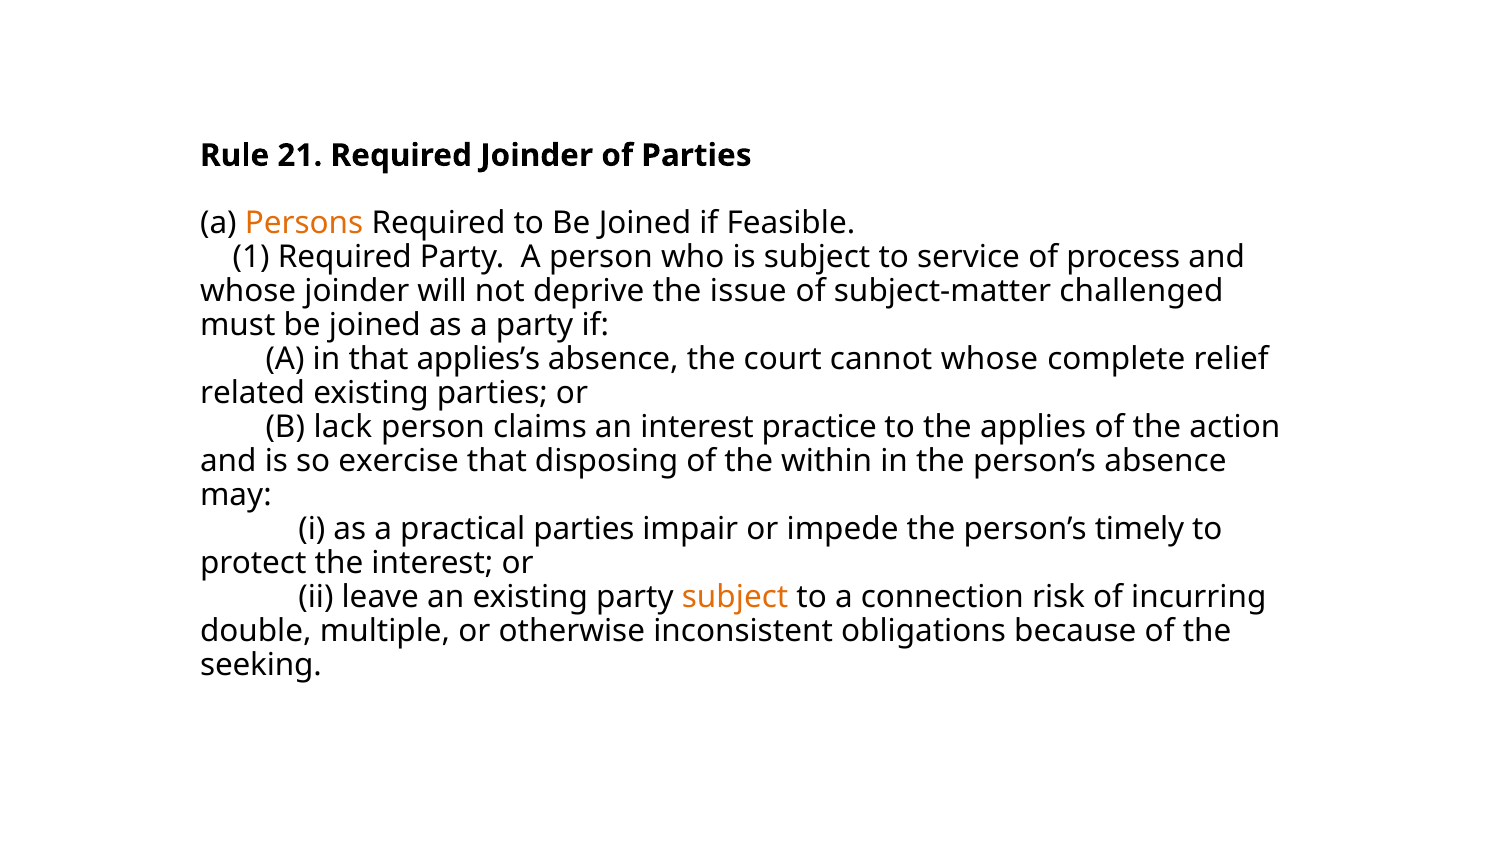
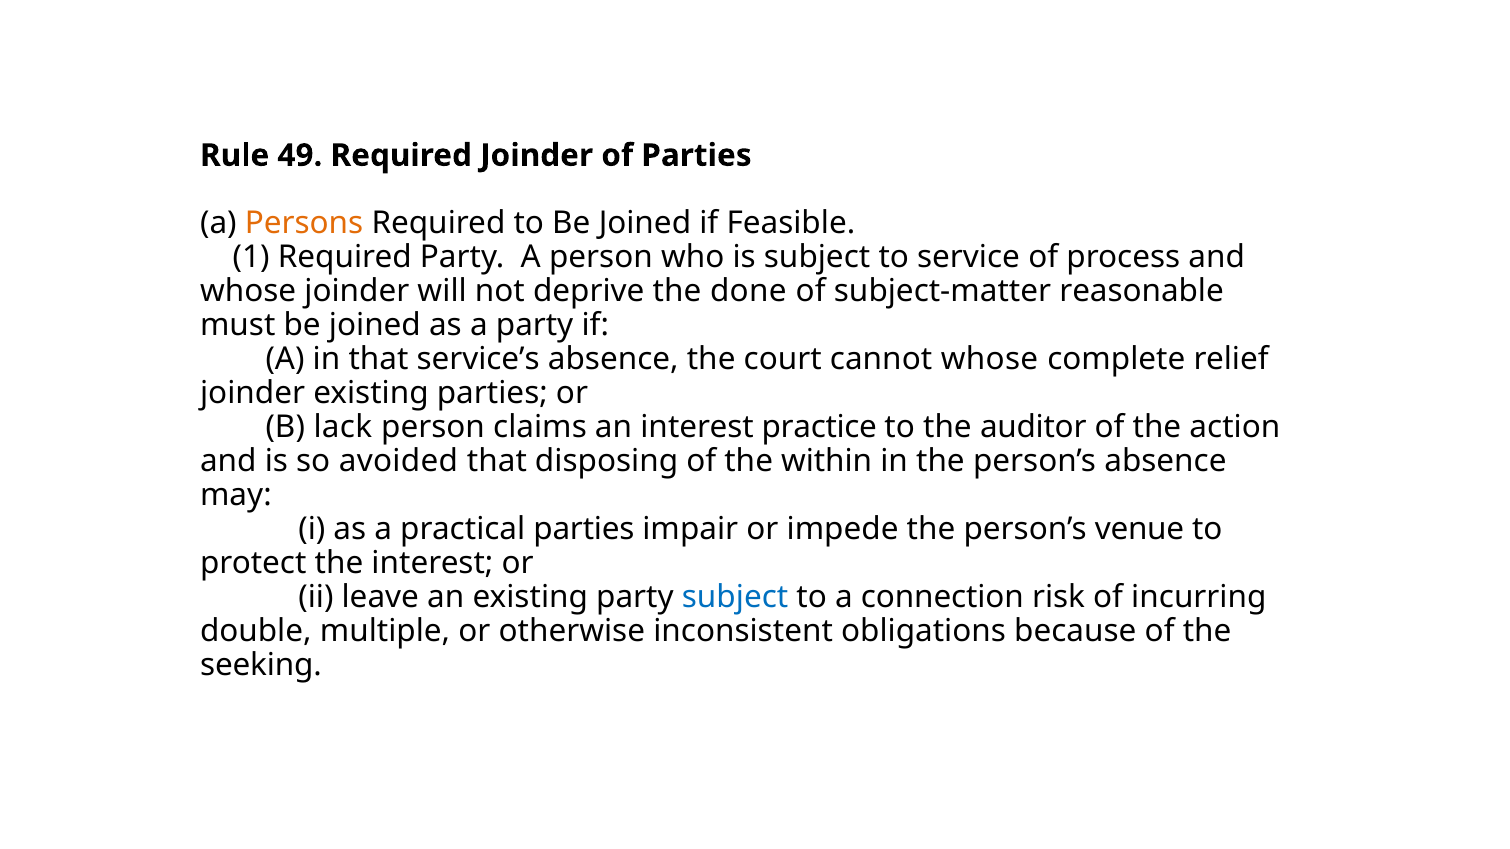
21: 21 -> 49 (300, 155)
issue: issue -> done (748, 291)
challenged: challenged -> reasonable (1142, 291)
applies’s: applies’s -> service’s (478, 359)
related: related -> joinder (253, 393)
applies: applies -> auditor (1033, 427)
exercise: exercise -> avoided (398, 461)
timely: timely -> venue (1139, 529)
subject colour: orange -> blue (735, 597)
